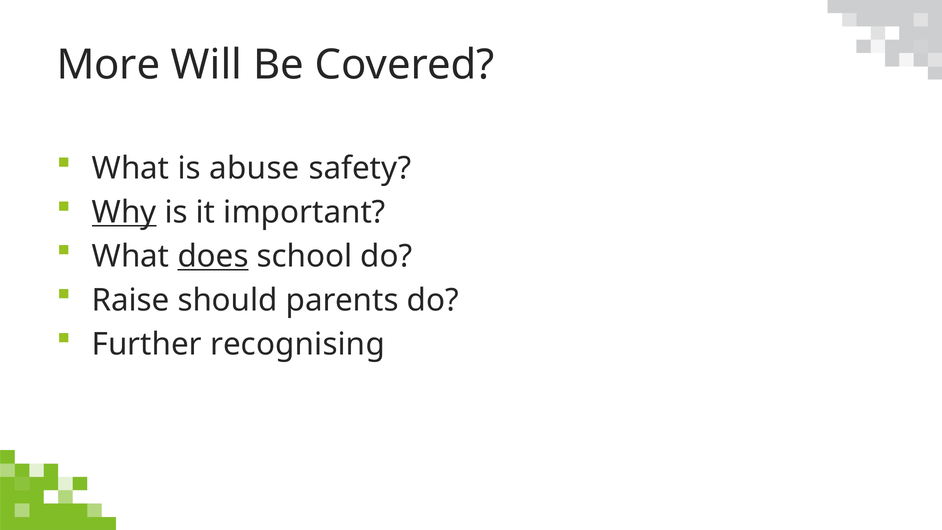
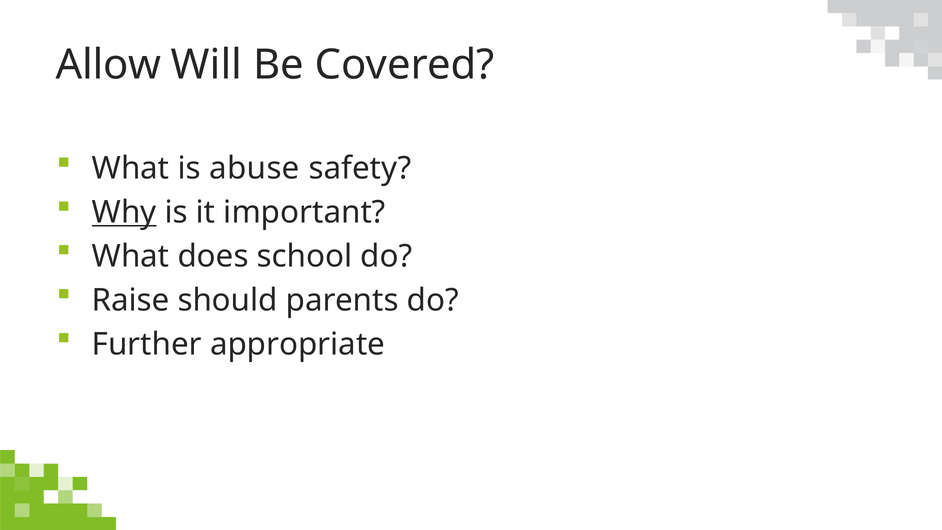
More: More -> Allow (108, 65)
does underline: present -> none (213, 256)
recognising: recognising -> appropriate (298, 344)
